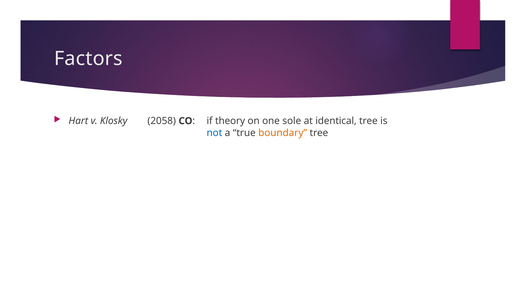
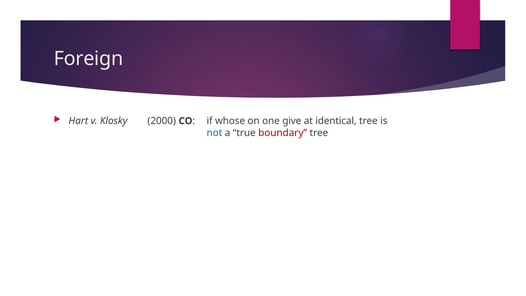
Factors: Factors -> Foreign (89, 59)
2058: 2058 -> 2000 (162, 121)
theory: theory -> whose (230, 121)
sole: sole -> give (292, 121)
boundary colour: orange -> red (283, 133)
